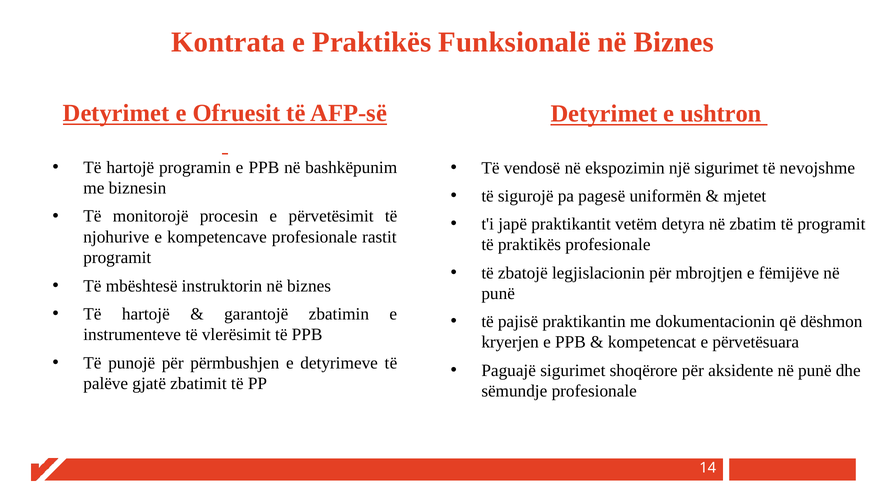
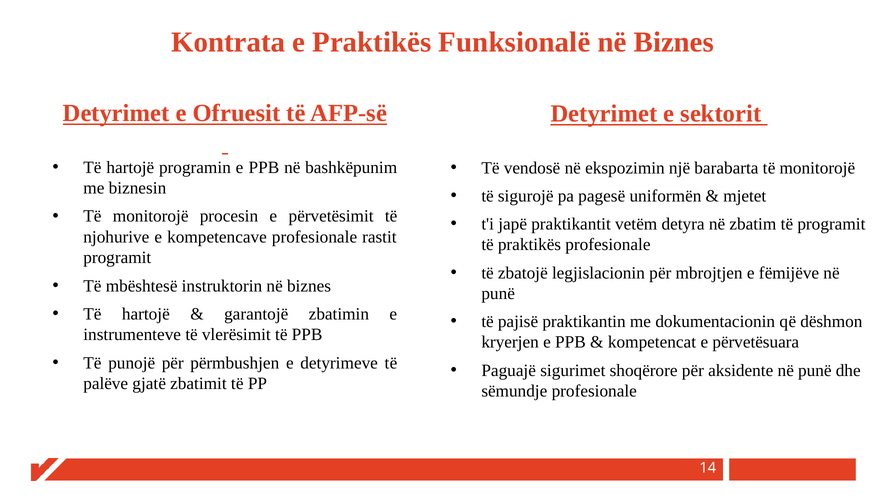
ushtron: ushtron -> sektorit (721, 114)
një sigurimet: sigurimet -> barabarta (726, 168)
nevojshme: nevojshme -> monitorojë (817, 168)
